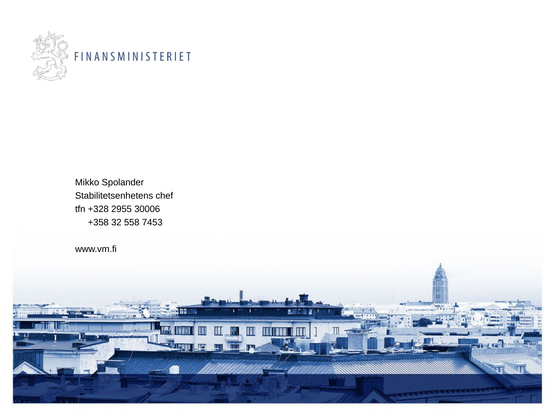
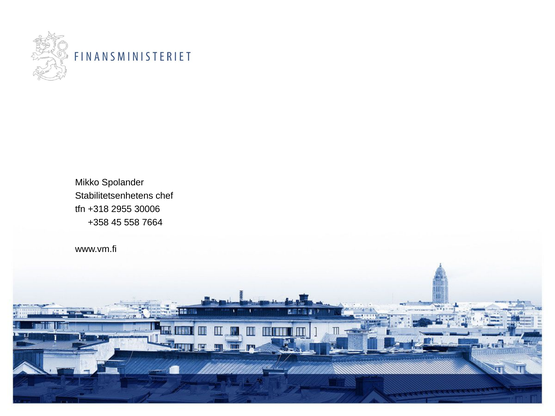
+328: +328 -> +318 (98, 209)
32: 32 -> 45 (116, 222)
7453: 7453 -> 7664 (152, 222)
